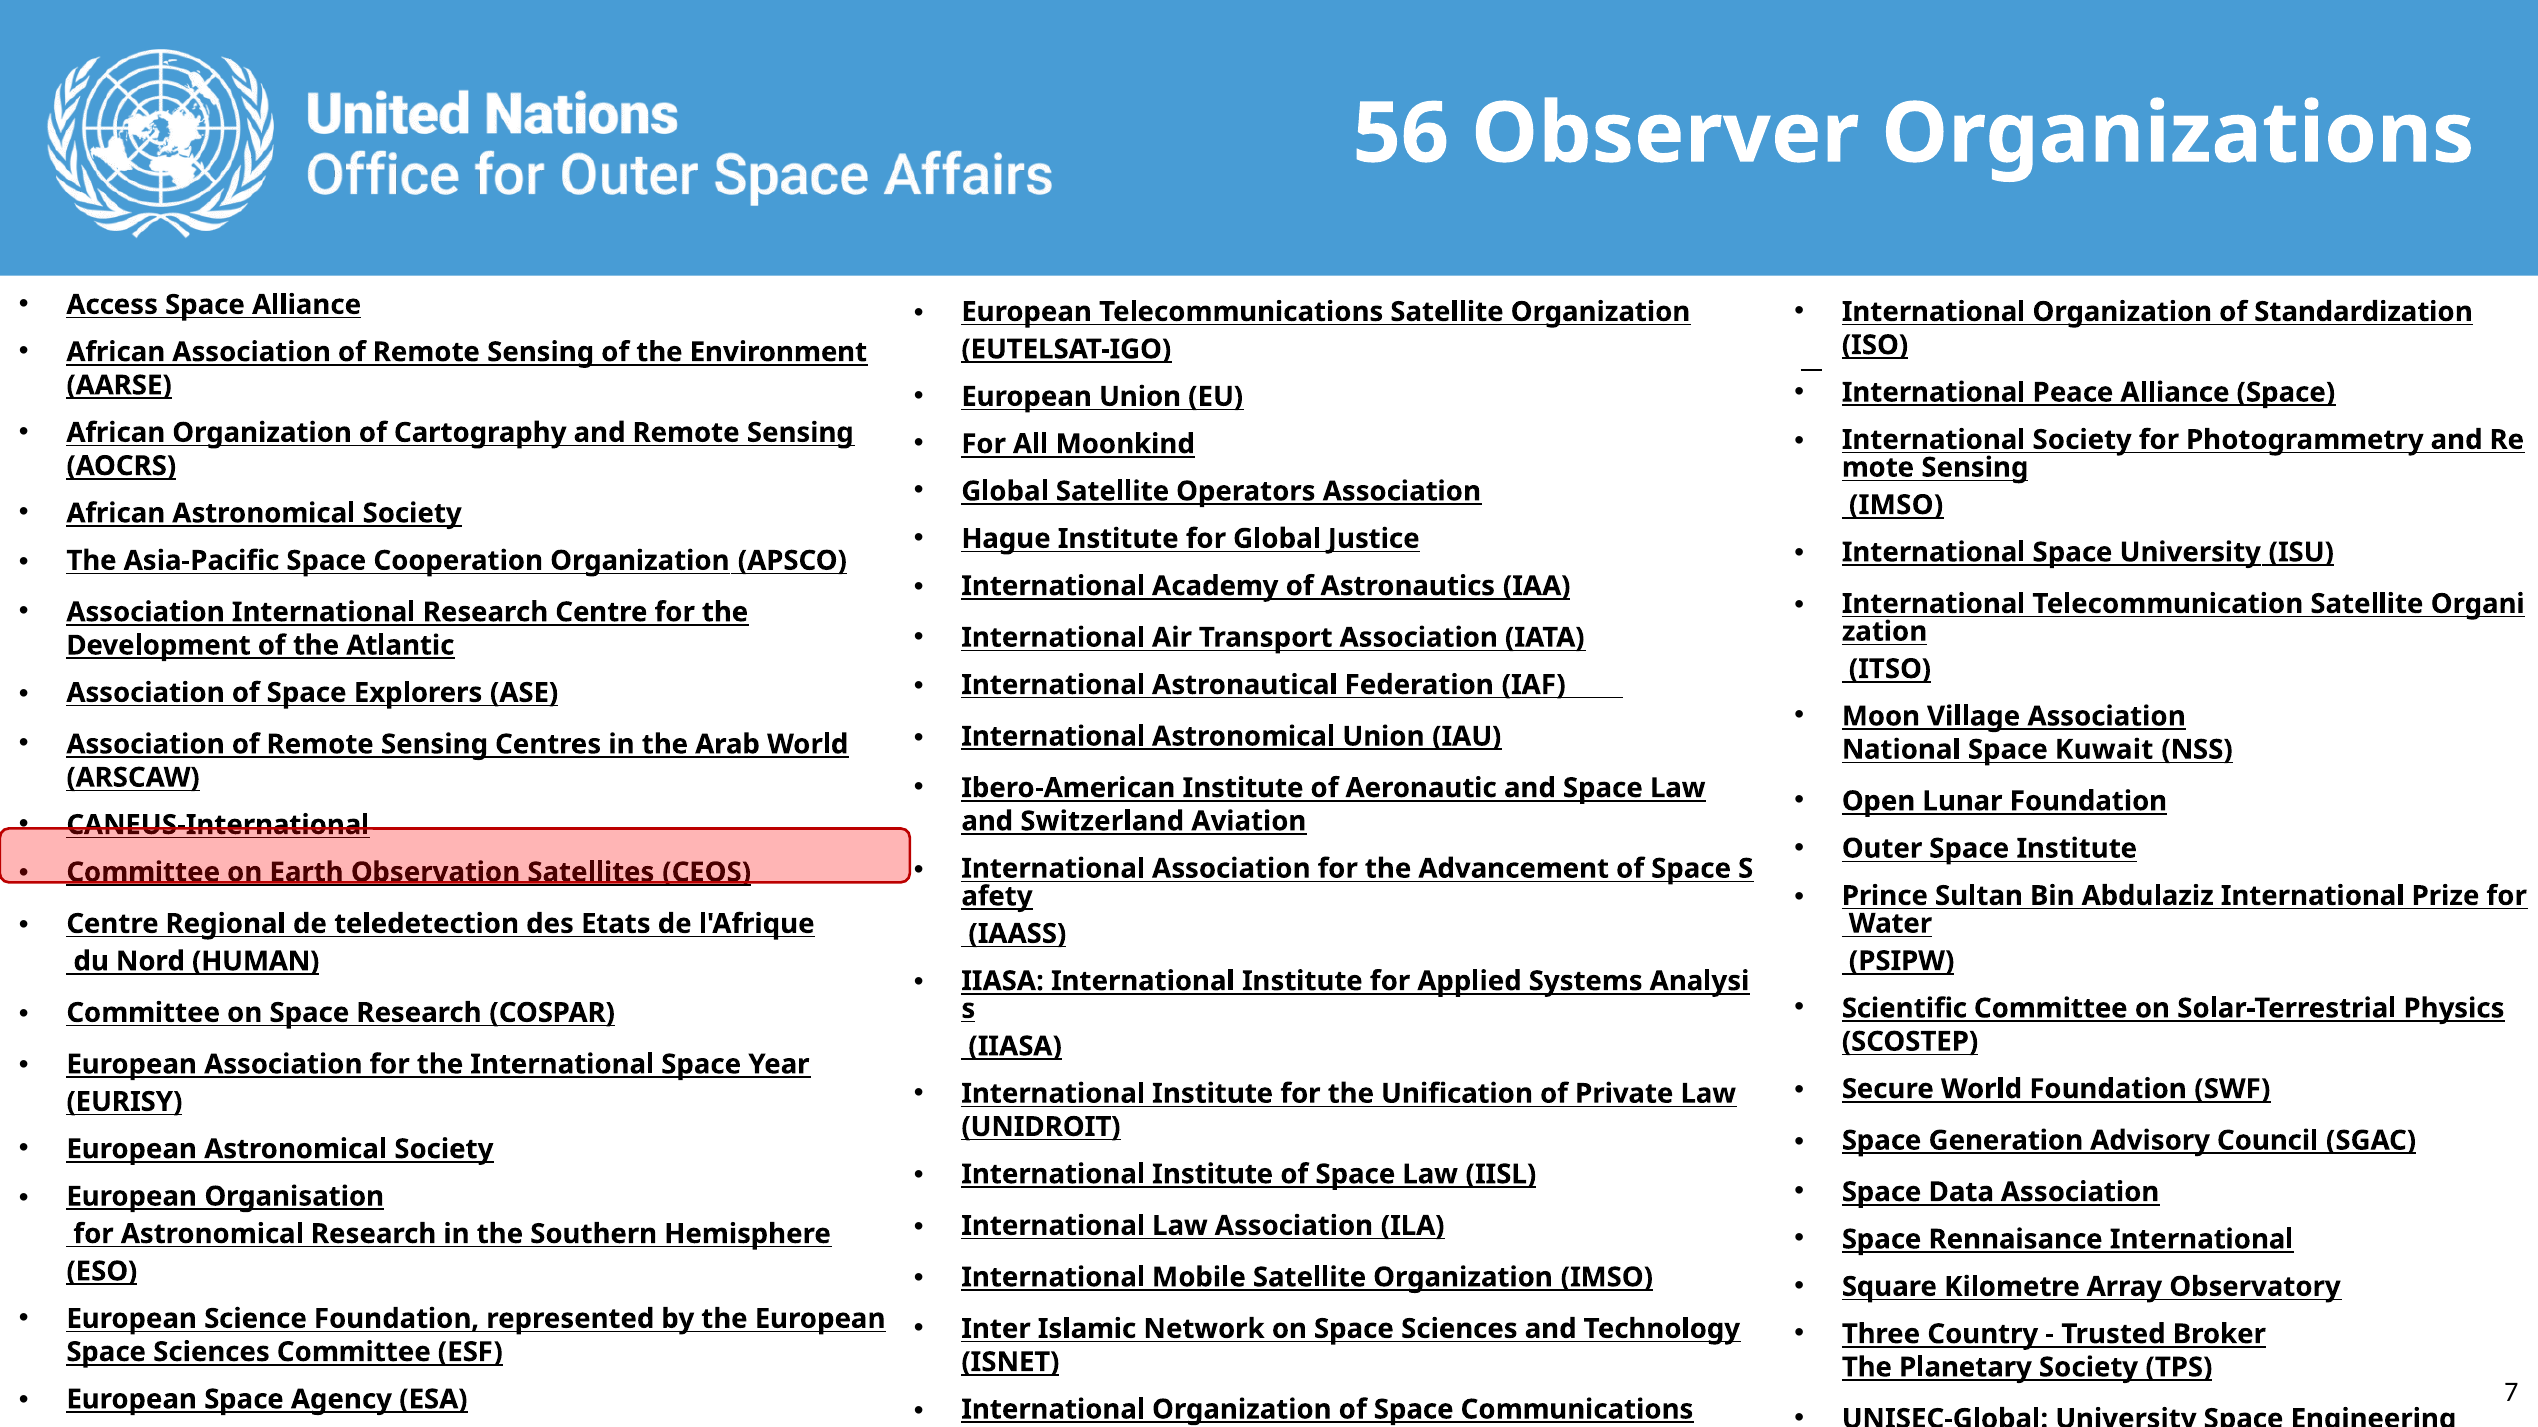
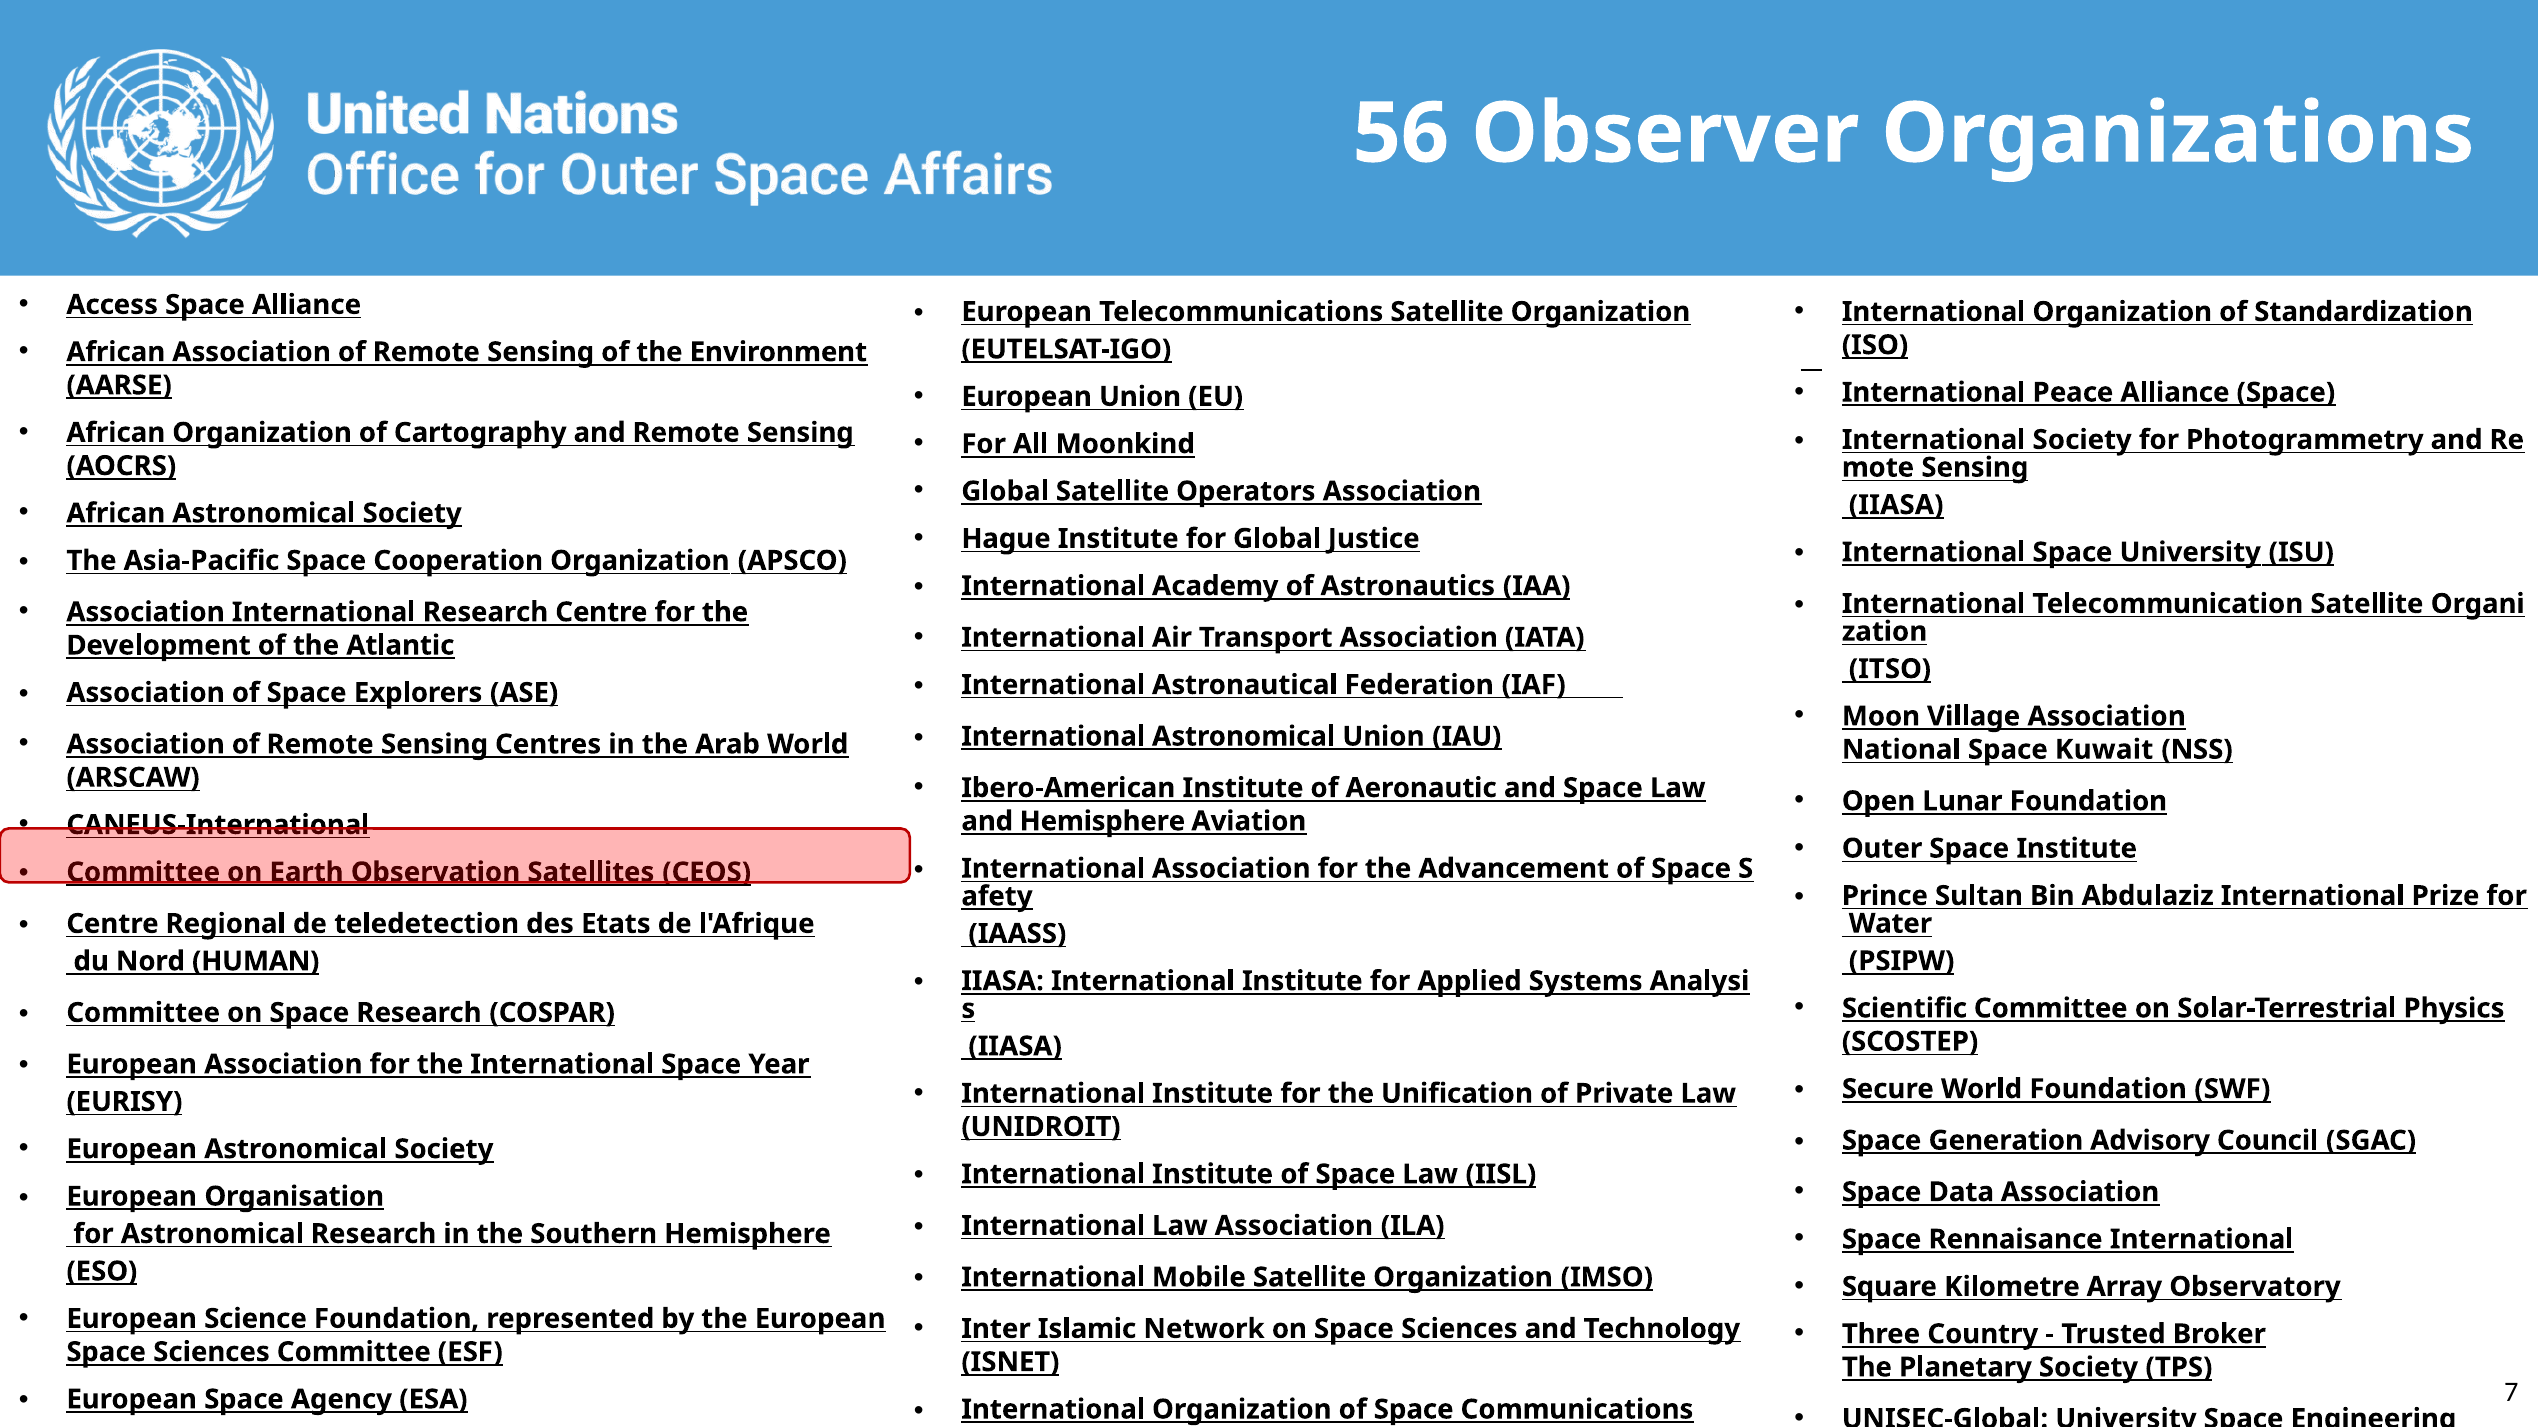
IMSO: IMSO -> IIASA (1896, 505)
and Switzerland: Switzerland -> Hemisphere (1102, 822)
